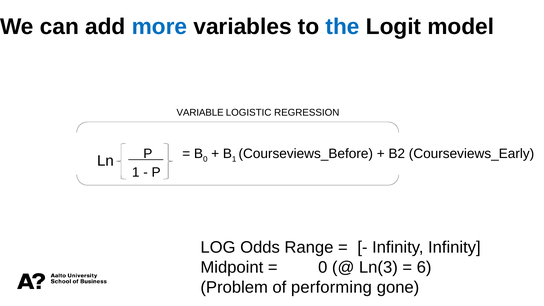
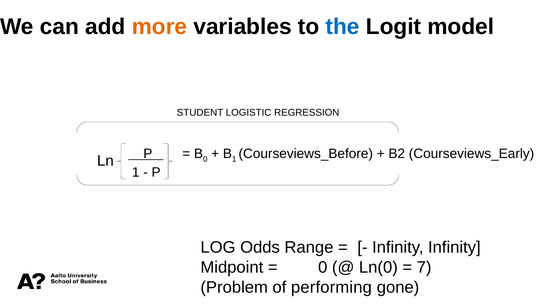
more colour: blue -> orange (159, 27)
VARIABLE: VARIABLE -> STUDENT (200, 113)
Ln(3: Ln(3 -> Ln(0 (378, 267)
6: 6 -> 7 (424, 267)
